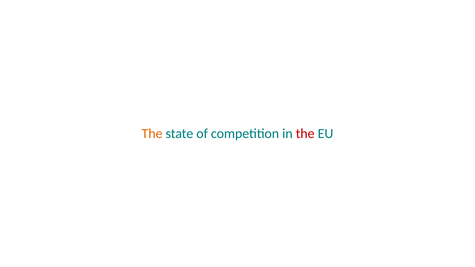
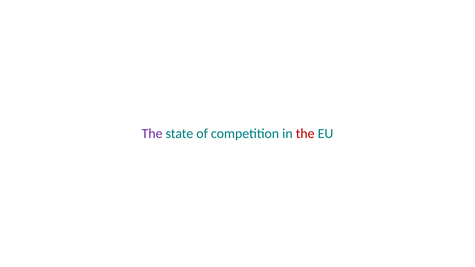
The colour: orange -> purple (152, 134)
